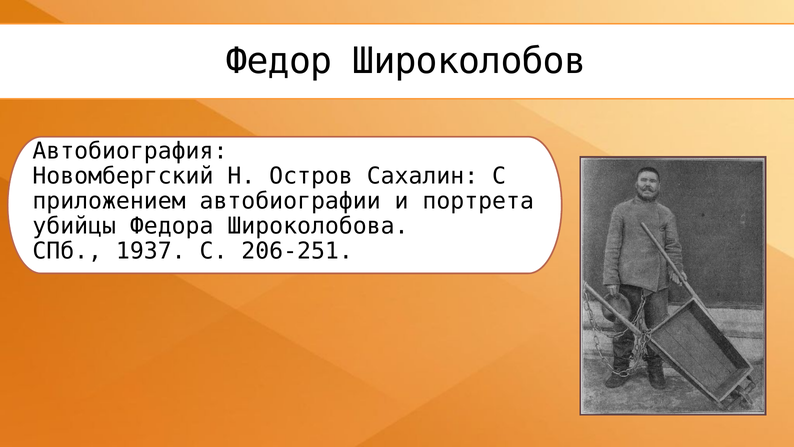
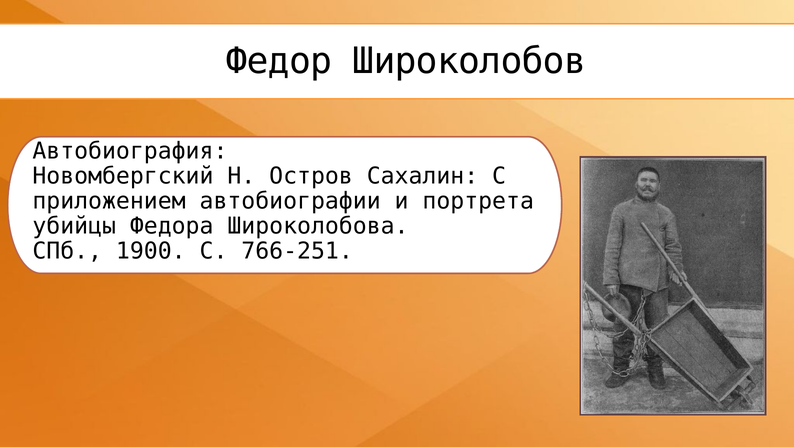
1937: 1937 -> 1900 (151, 251)
206-251: 206-251 -> 766-251 (297, 251)
